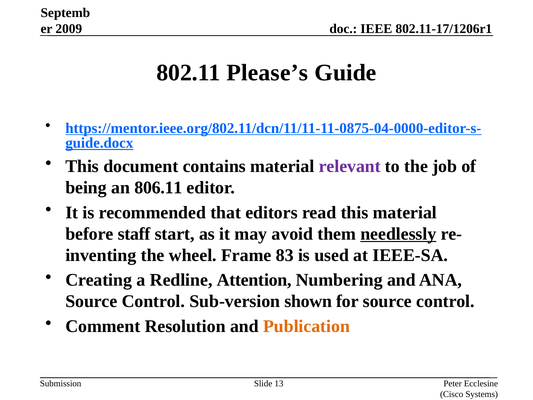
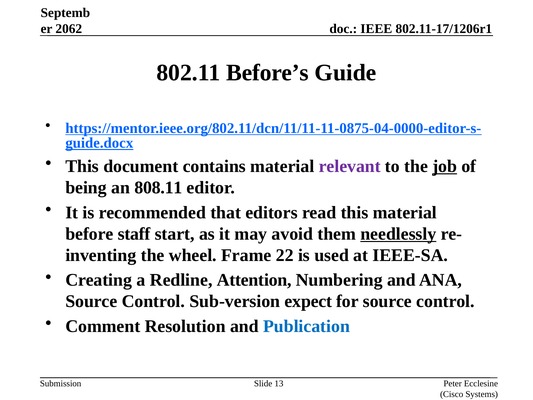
2009: 2009 -> 2062 (69, 29)
Please’s: Please’s -> Before’s (267, 73)
job underline: none -> present (445, 166)
806.11: 806.11 -> 808.11 (158, 188)
83: 83 -> 22 (285, 255)
shown: shown -> expect (308, 301)
Publication colour: orange -> blue (307, 326)
